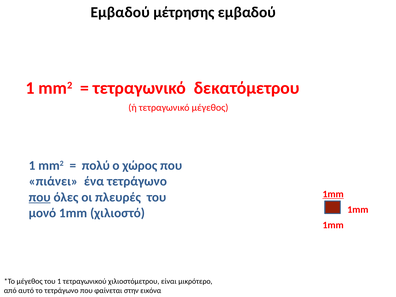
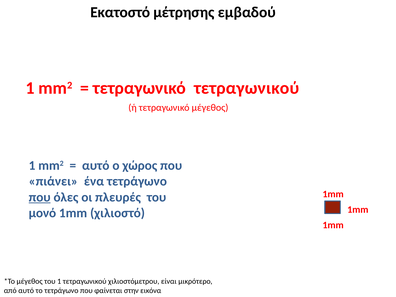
Εμβαδού: Εμβαδού -> Εκατοστό (120, 12)
τετραγωνικό δεκατόμετρου: δεκατόμετρου -> τετραγωνικού (247, 88)
πολύ: πολύ -> αυτό (96, 165)
1mm underline: present -> none (333, 194)
